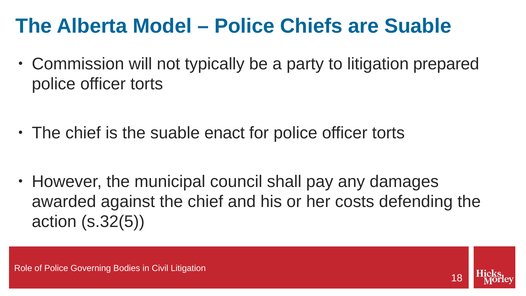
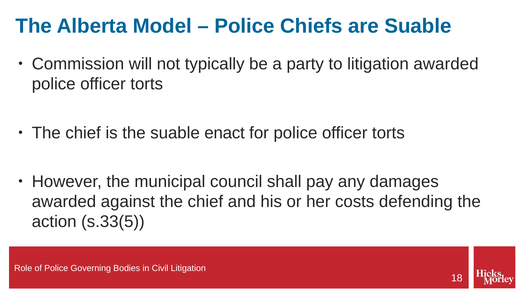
litigation prepared: prepared -> awarded (446, 64)
s.32(5: s.32(5 -> s.33(5 (113, 222)
